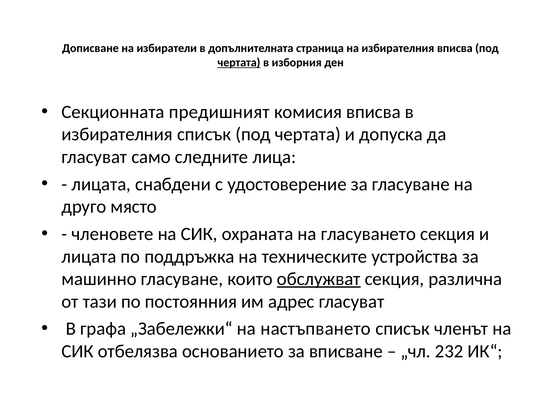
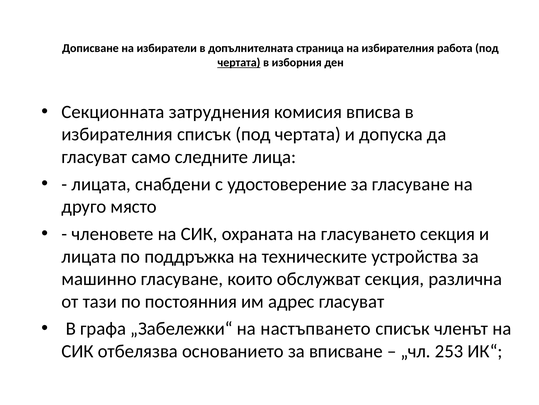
избирателния вписва: вписва -> работа (455, 48)
предишният: предишният -> затруднения (219, 112)
обслужват underline: present -> none (319, 278)
232: 232 -> 253 (449, 351)
